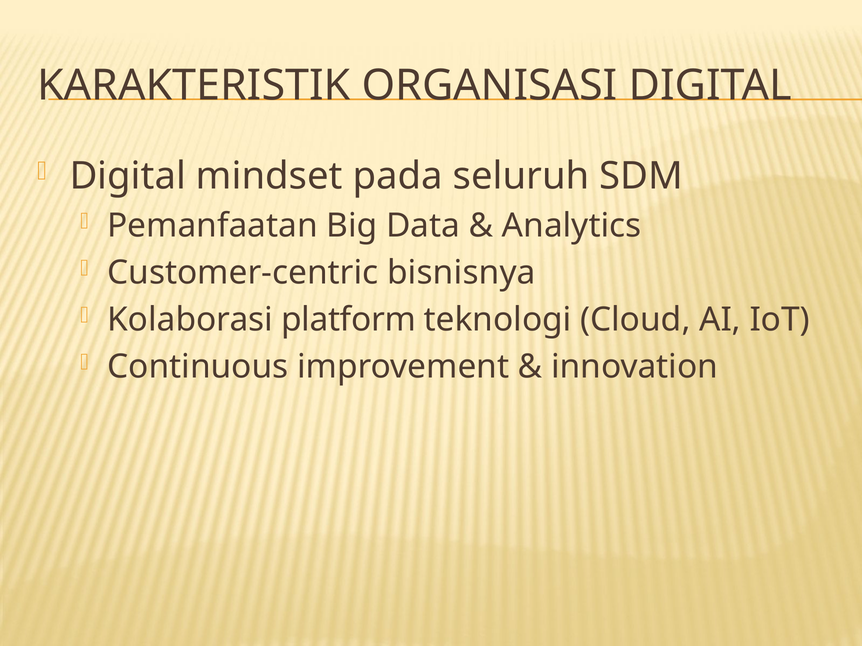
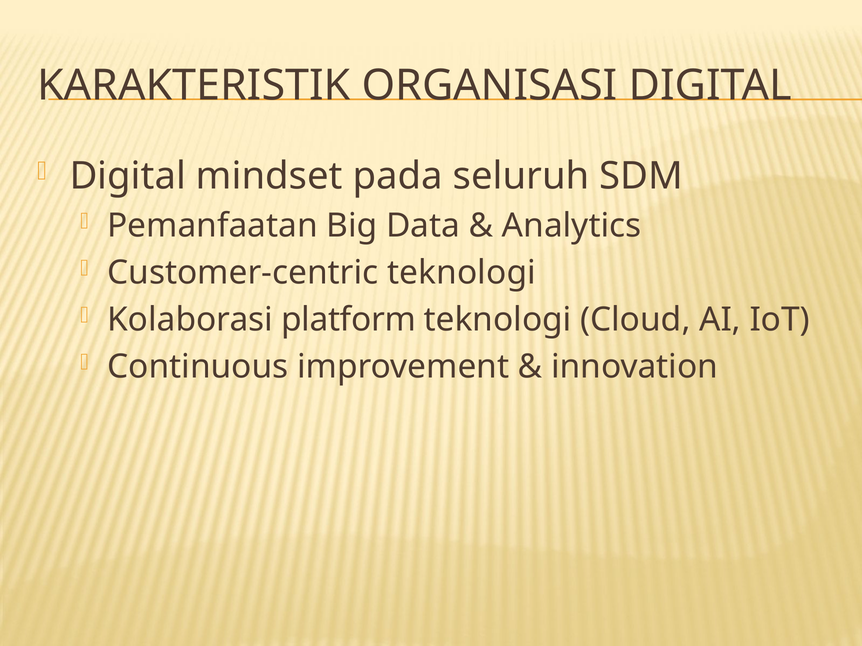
Customer-centric bisnisnya: bisnisnya -> teknologi (461, 273)
